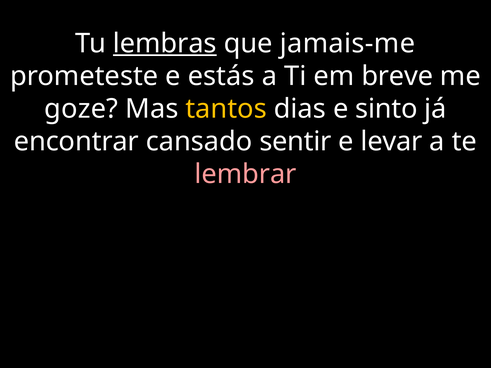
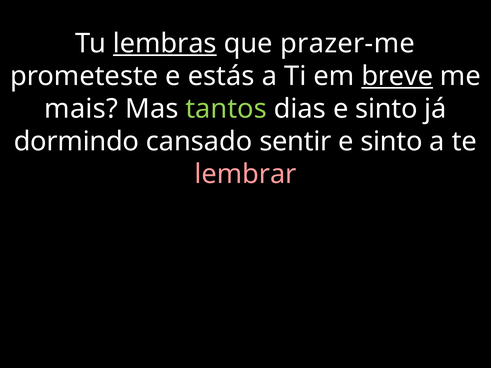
jamais-me: jamais-me -> prazer-me (348, 43)
breve underline: none -> present (397, 76)
goze: goze -> mais (81, 109)
tantos colour: yellow -> light green (226, 109)
encontrar: encontrar -> dormindo (76, 142)
levar: levar -> sinto (392, 142)
